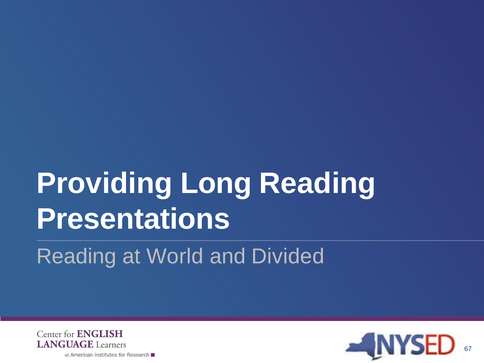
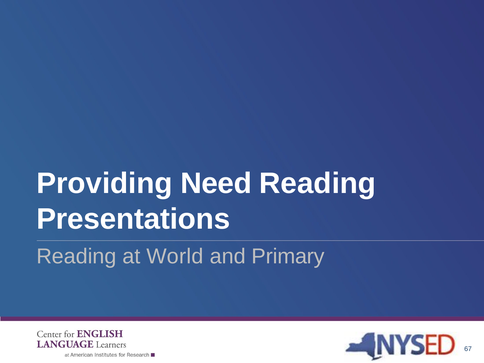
Long: Long -> Need (216, 184)
Divided: Divided -> Primary (288, 257)
